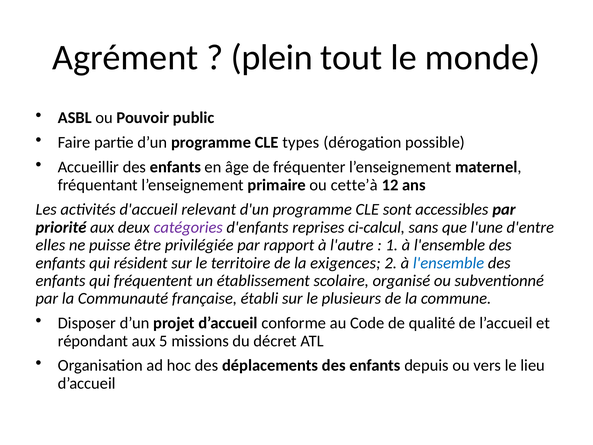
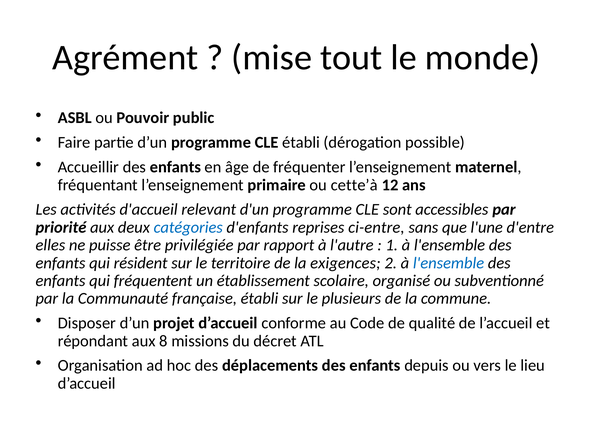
plein: plein -> mise (272, 57)
CLE types: types -> établi (301, 142)
catégories colour: purple -> blue (188, 227)
ci-calcul: ci-calcul -> ci-entre (376, 227)
5: 5 -> 8 (164, 341)
